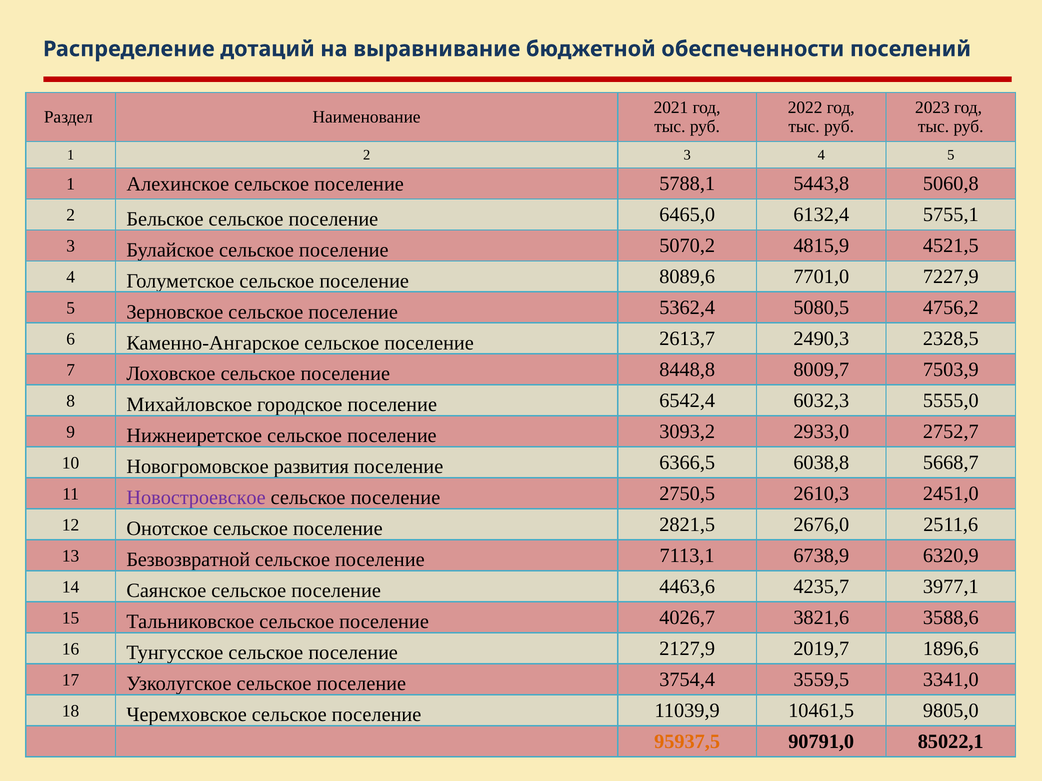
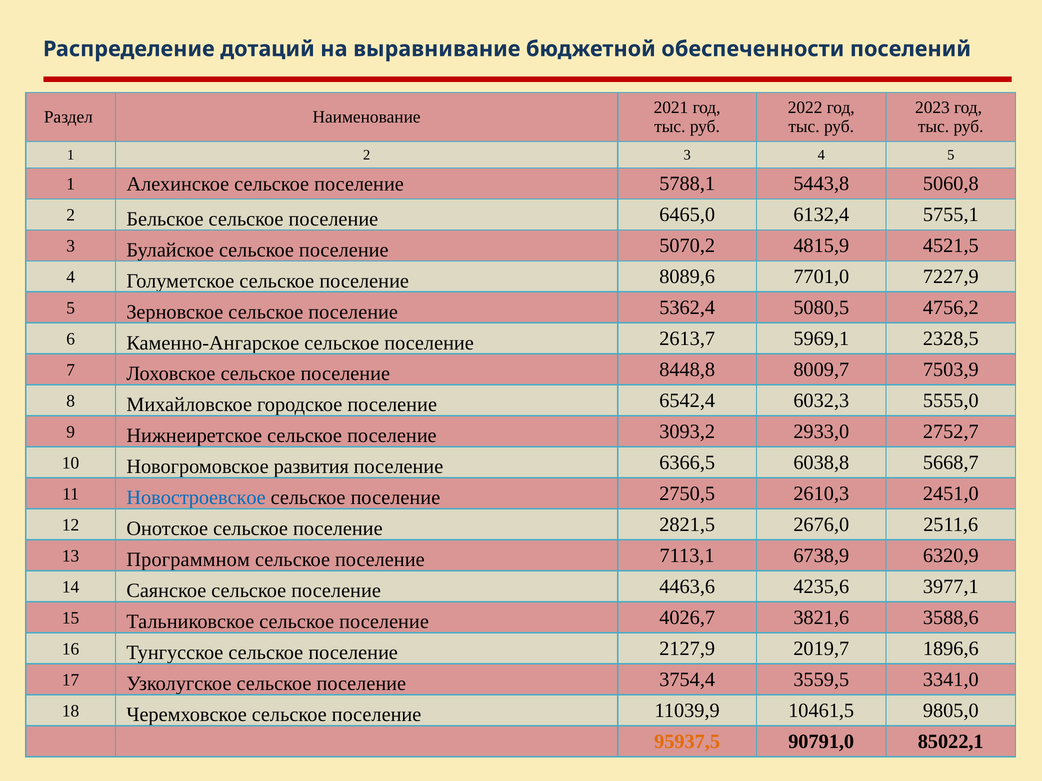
2490,3: 2490,3 -> 5969,1 (821, 339)
Новостроевское colour: purple -> blue (196, 498)
Безвозвратной: Безвозвратной -> Программном (188, 560)
4235,7: 4235,7 -> 4235,6 (821, 587)
